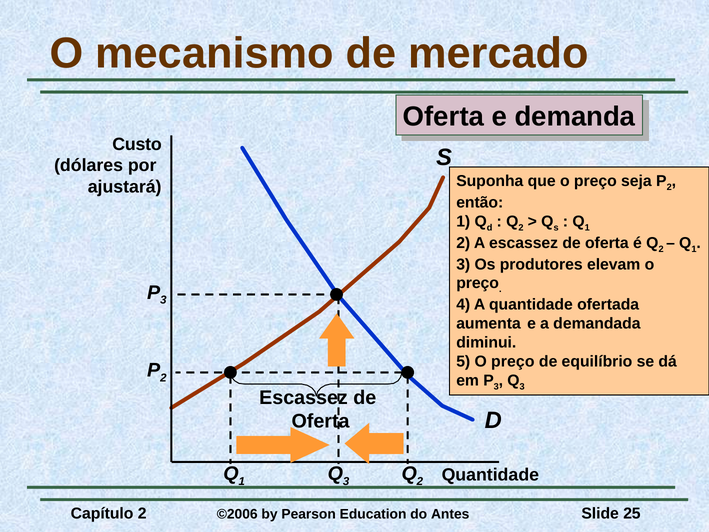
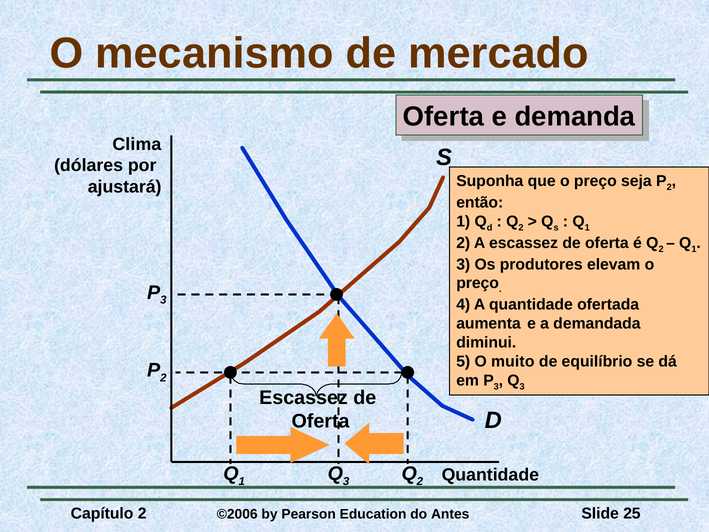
Custo: Custo -> Clima (137, 144)
5 O preço: preço -> muito (513, 361)
